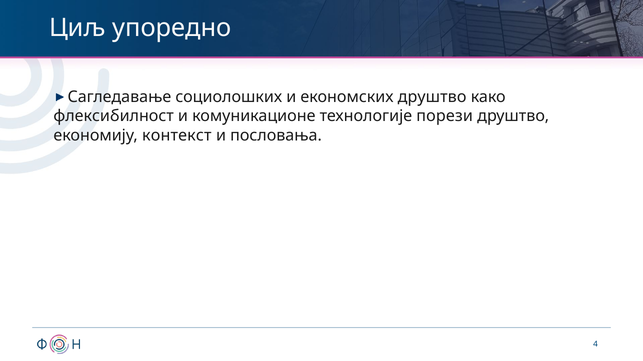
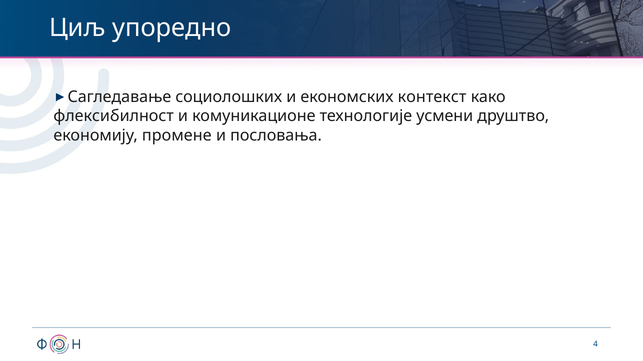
економских друштво: друштво -> контекст (432, 97)
порези: порези -> усмени (445, 116)
контекст: контекст -> промене (177, 136)
